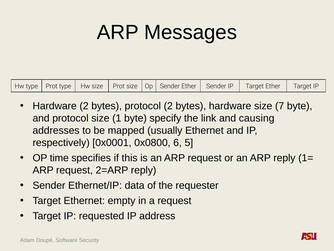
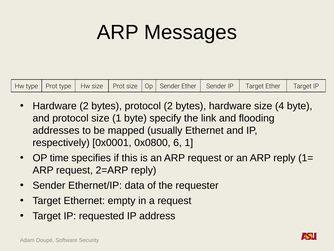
7: 7 -> 4 (280, 106)
causing: causing -> flooding (257, 118)
6 5: 5 -> 1 (189, 142)
